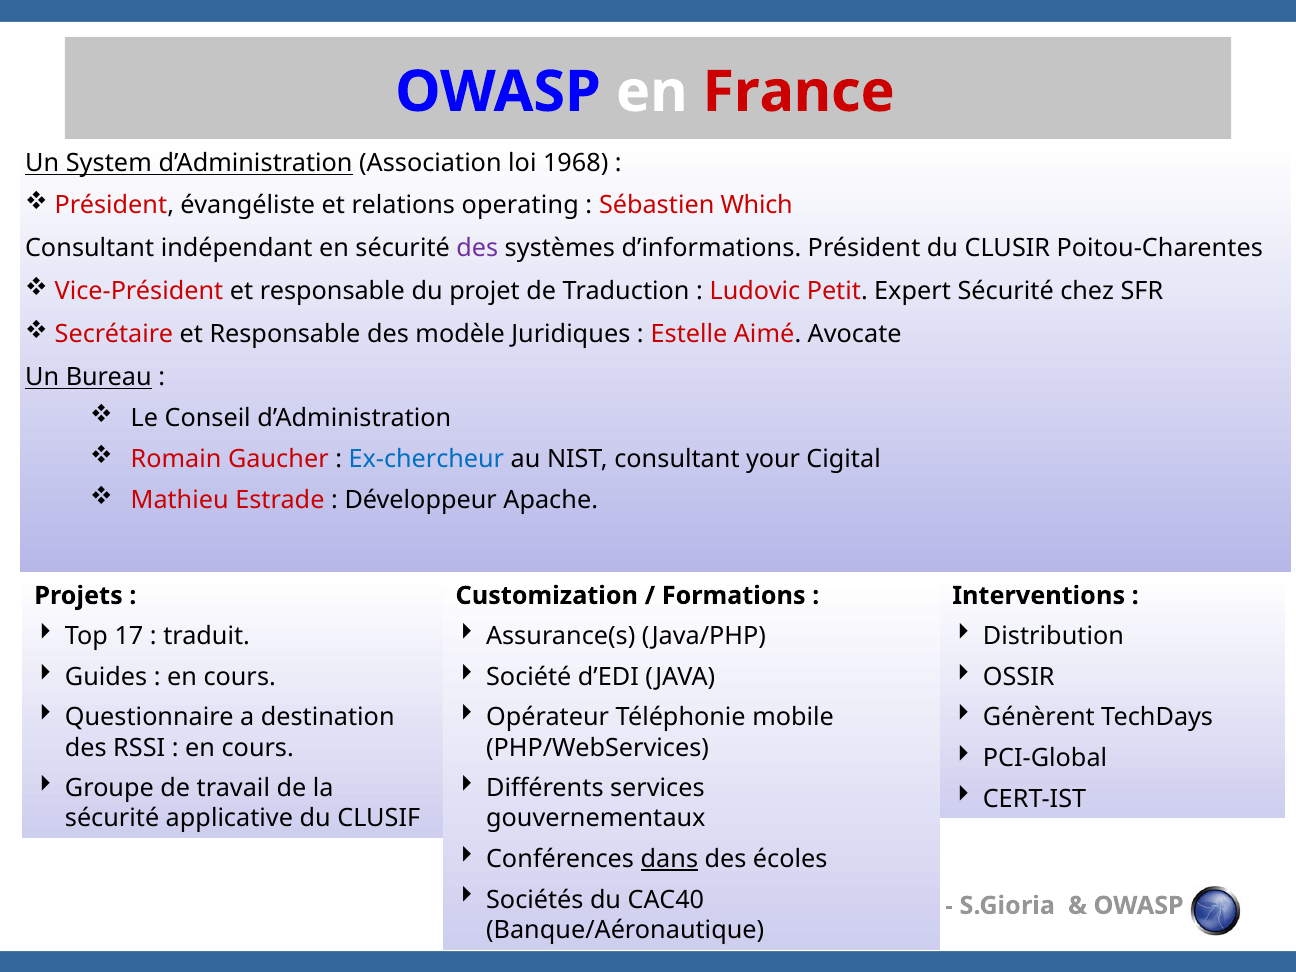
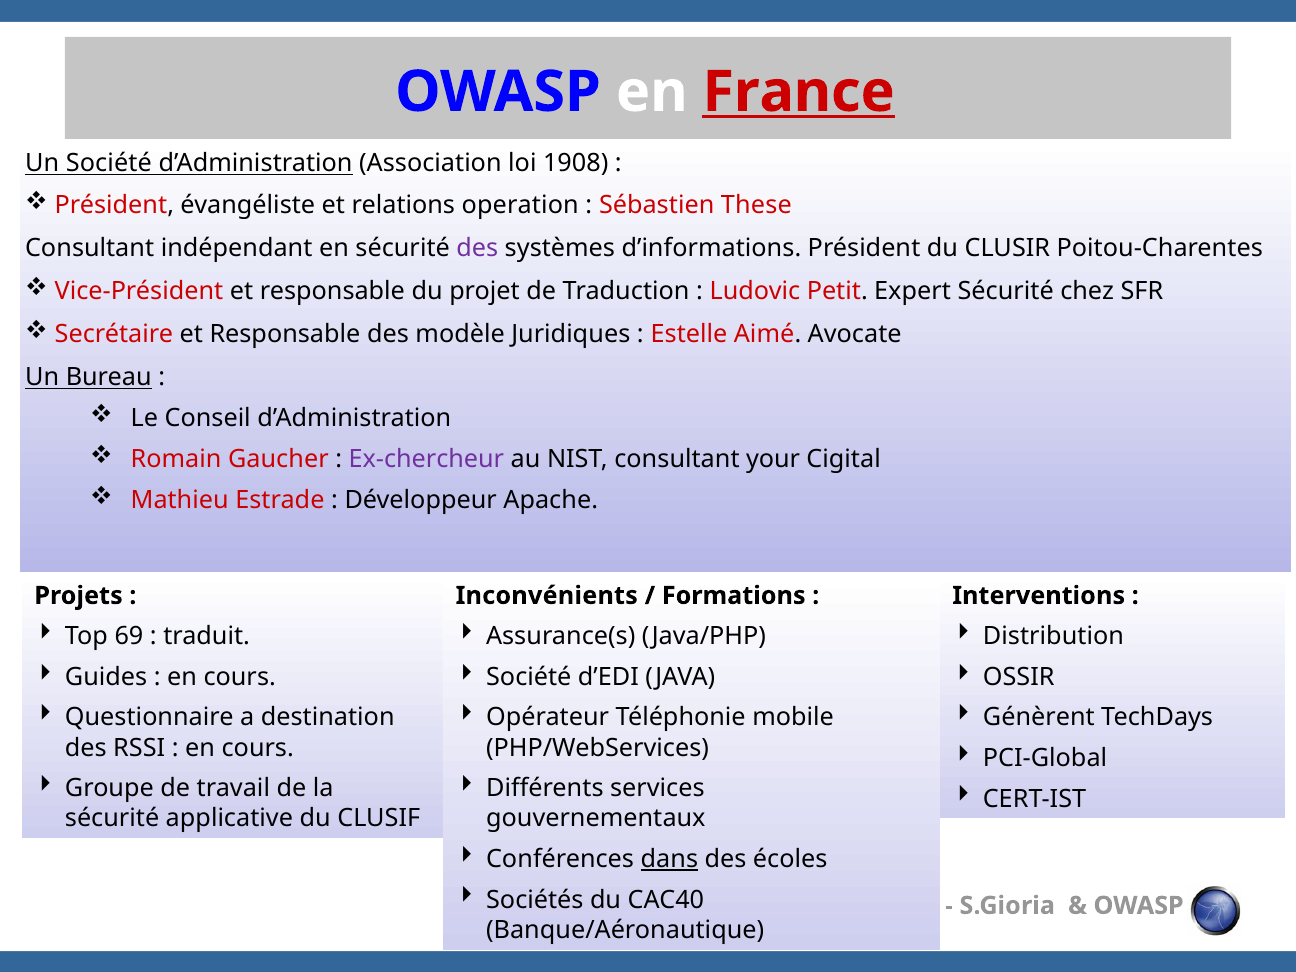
France underline: none -> present (799, 92)
Un System: System -> Société (109, 163)
1968: 1968 -> 1908 (576, 163)
operating: operating -> operation (520, 206)
Which: Which -> These (756, 206)
Ex-chercheur colour: blue -> purple (426, 459)
Customization: Customization -> Inconvénients (547, 596)
17: 17 -> 69 (129, 636)
